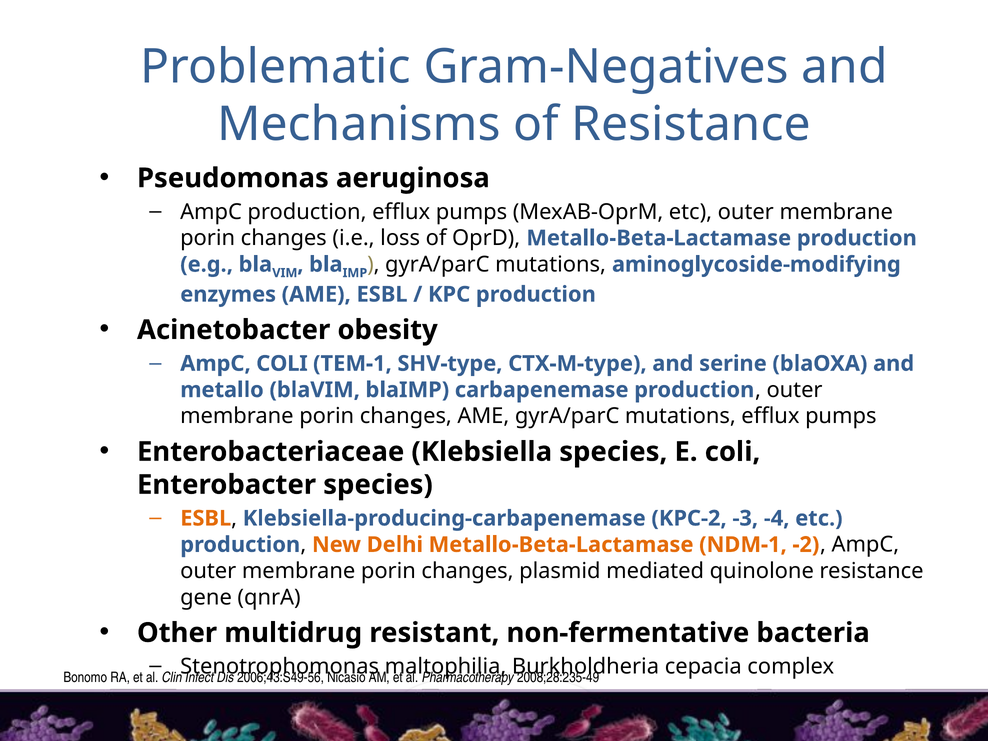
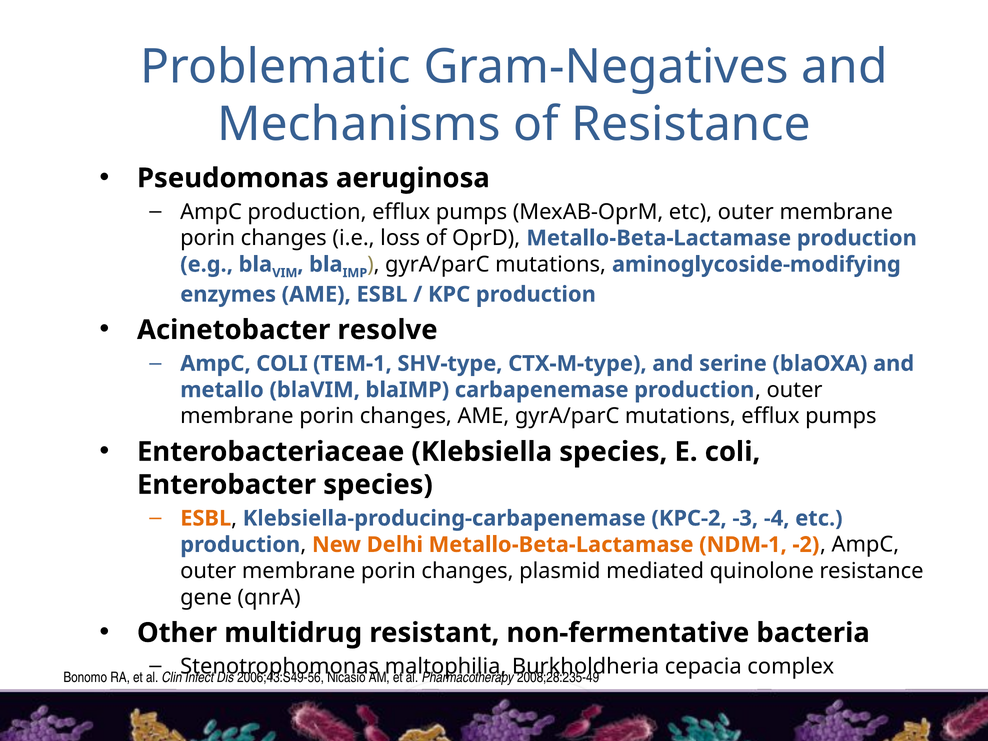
obesity: obesity -> resolve (388, 330)
